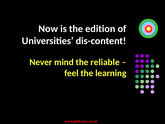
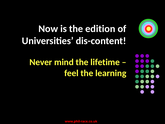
reliable: reliable -> lifetime (105, 62)
